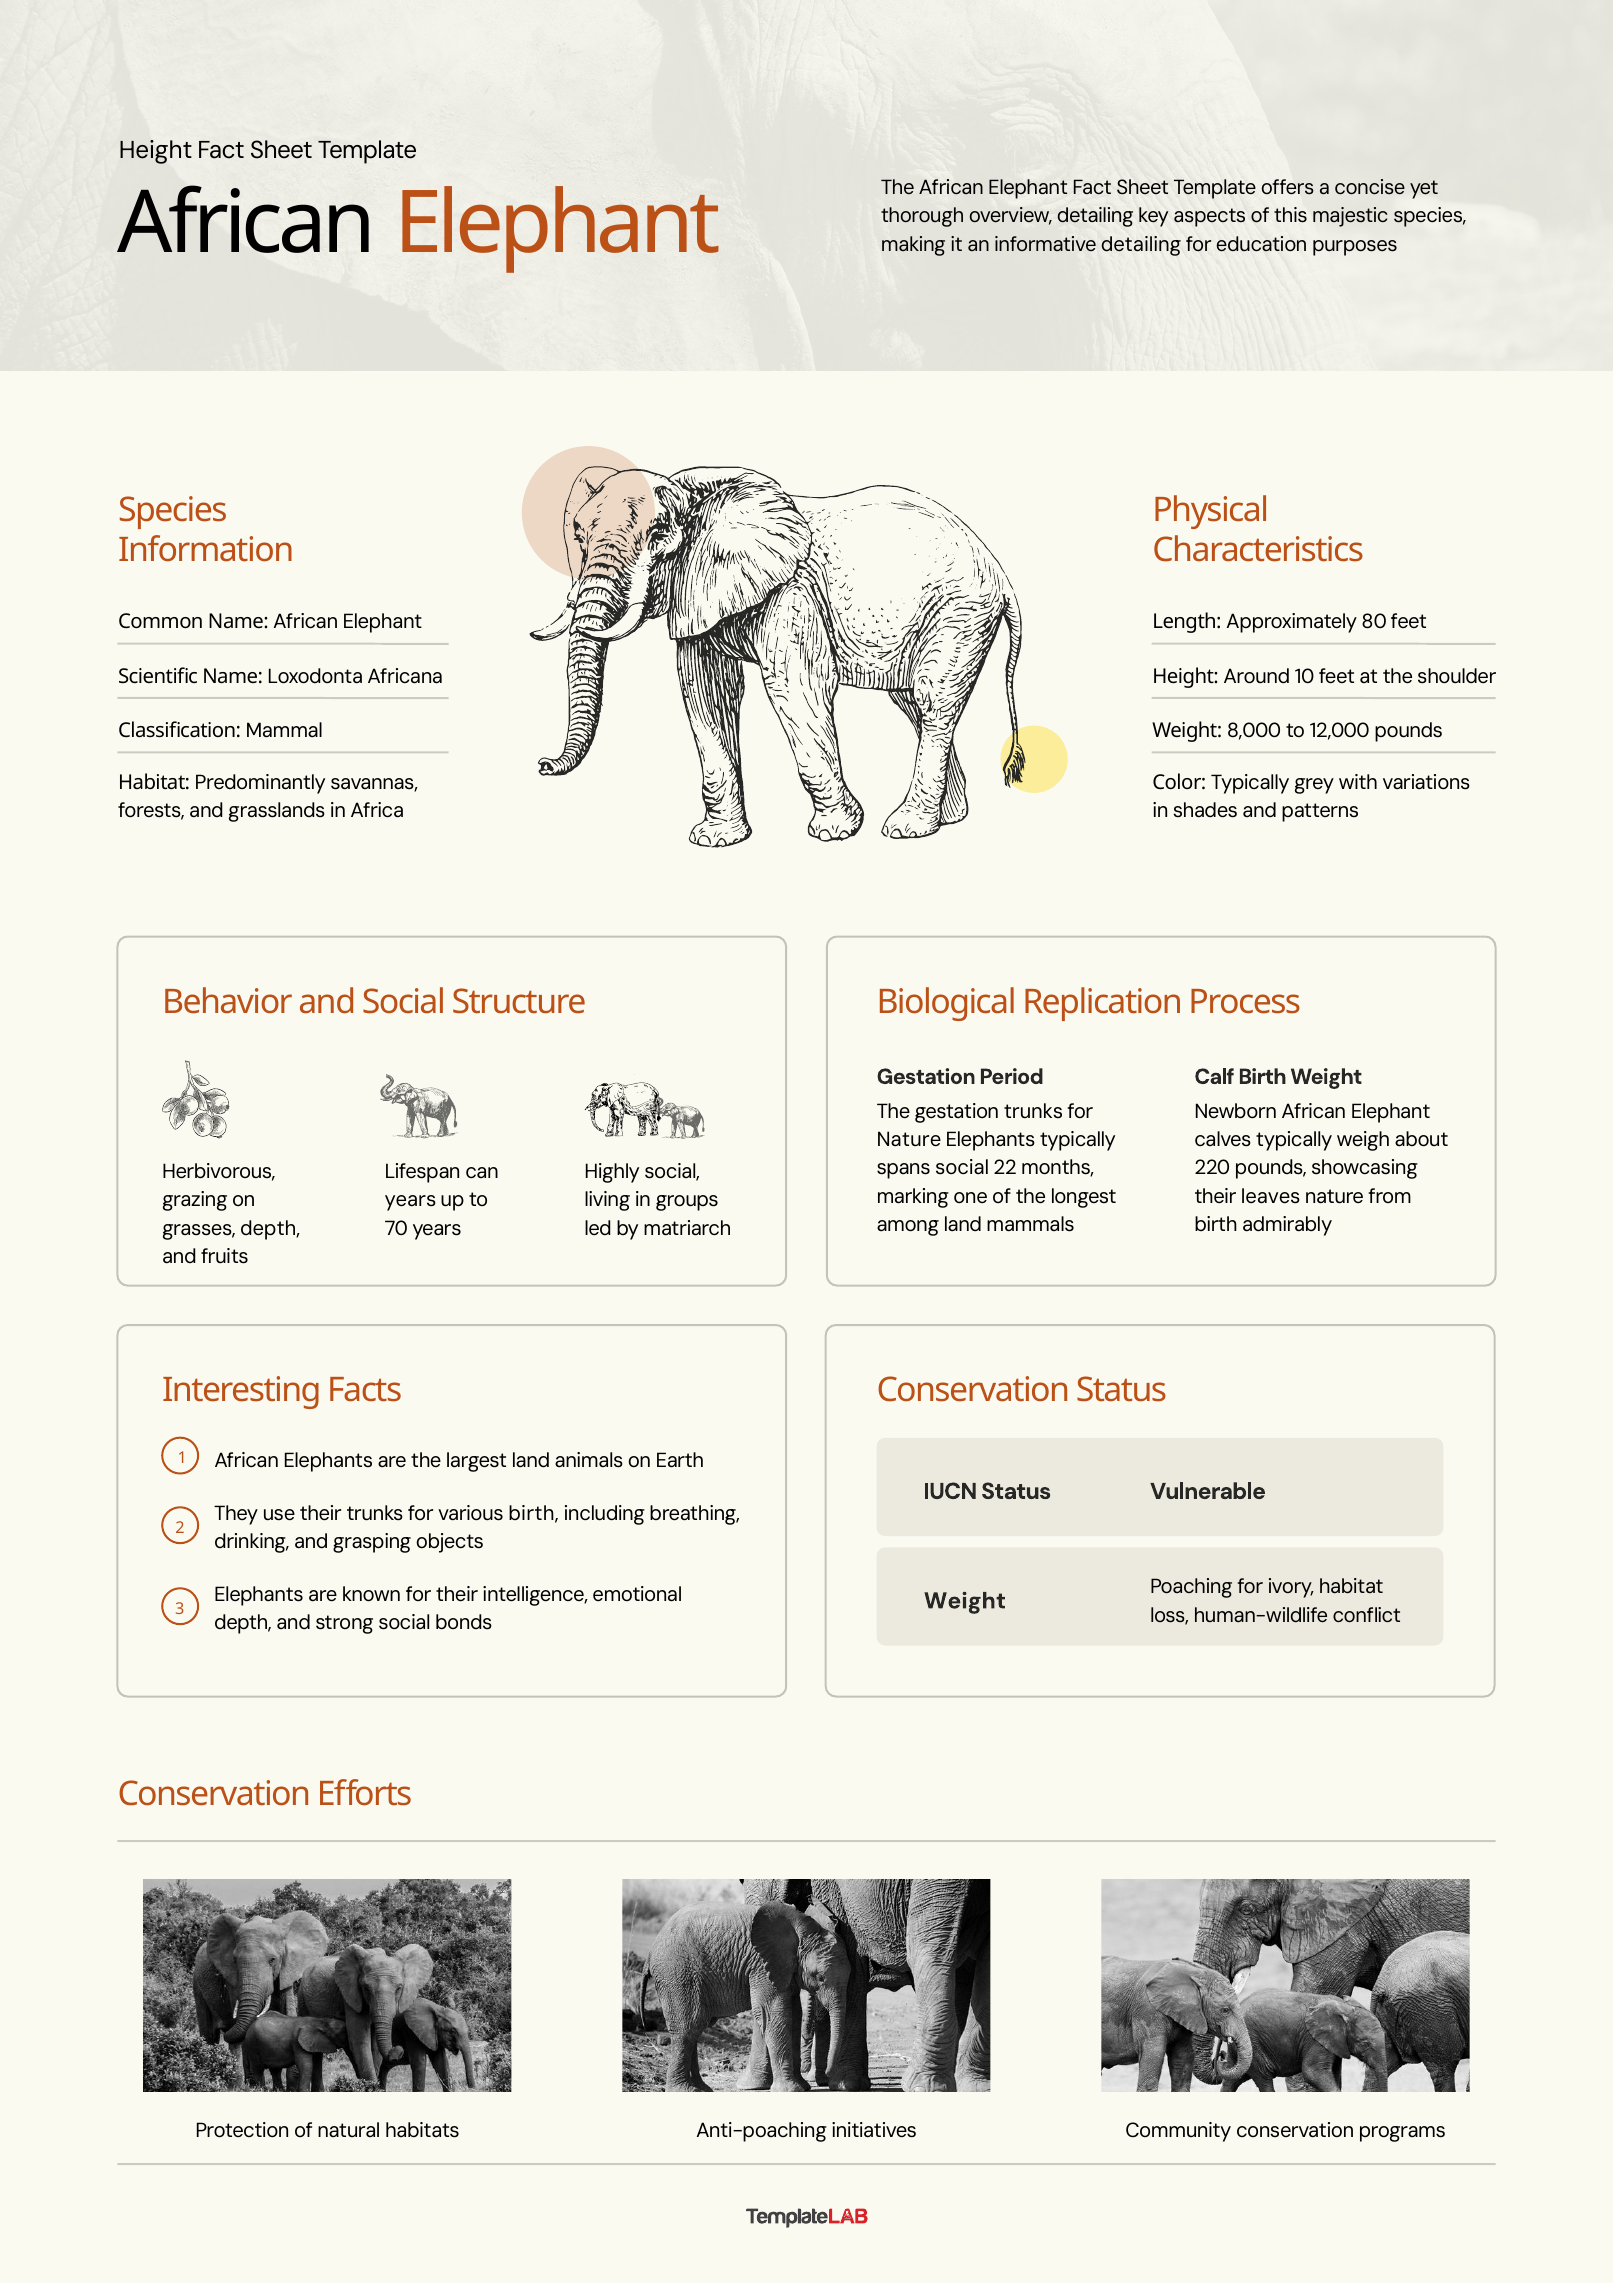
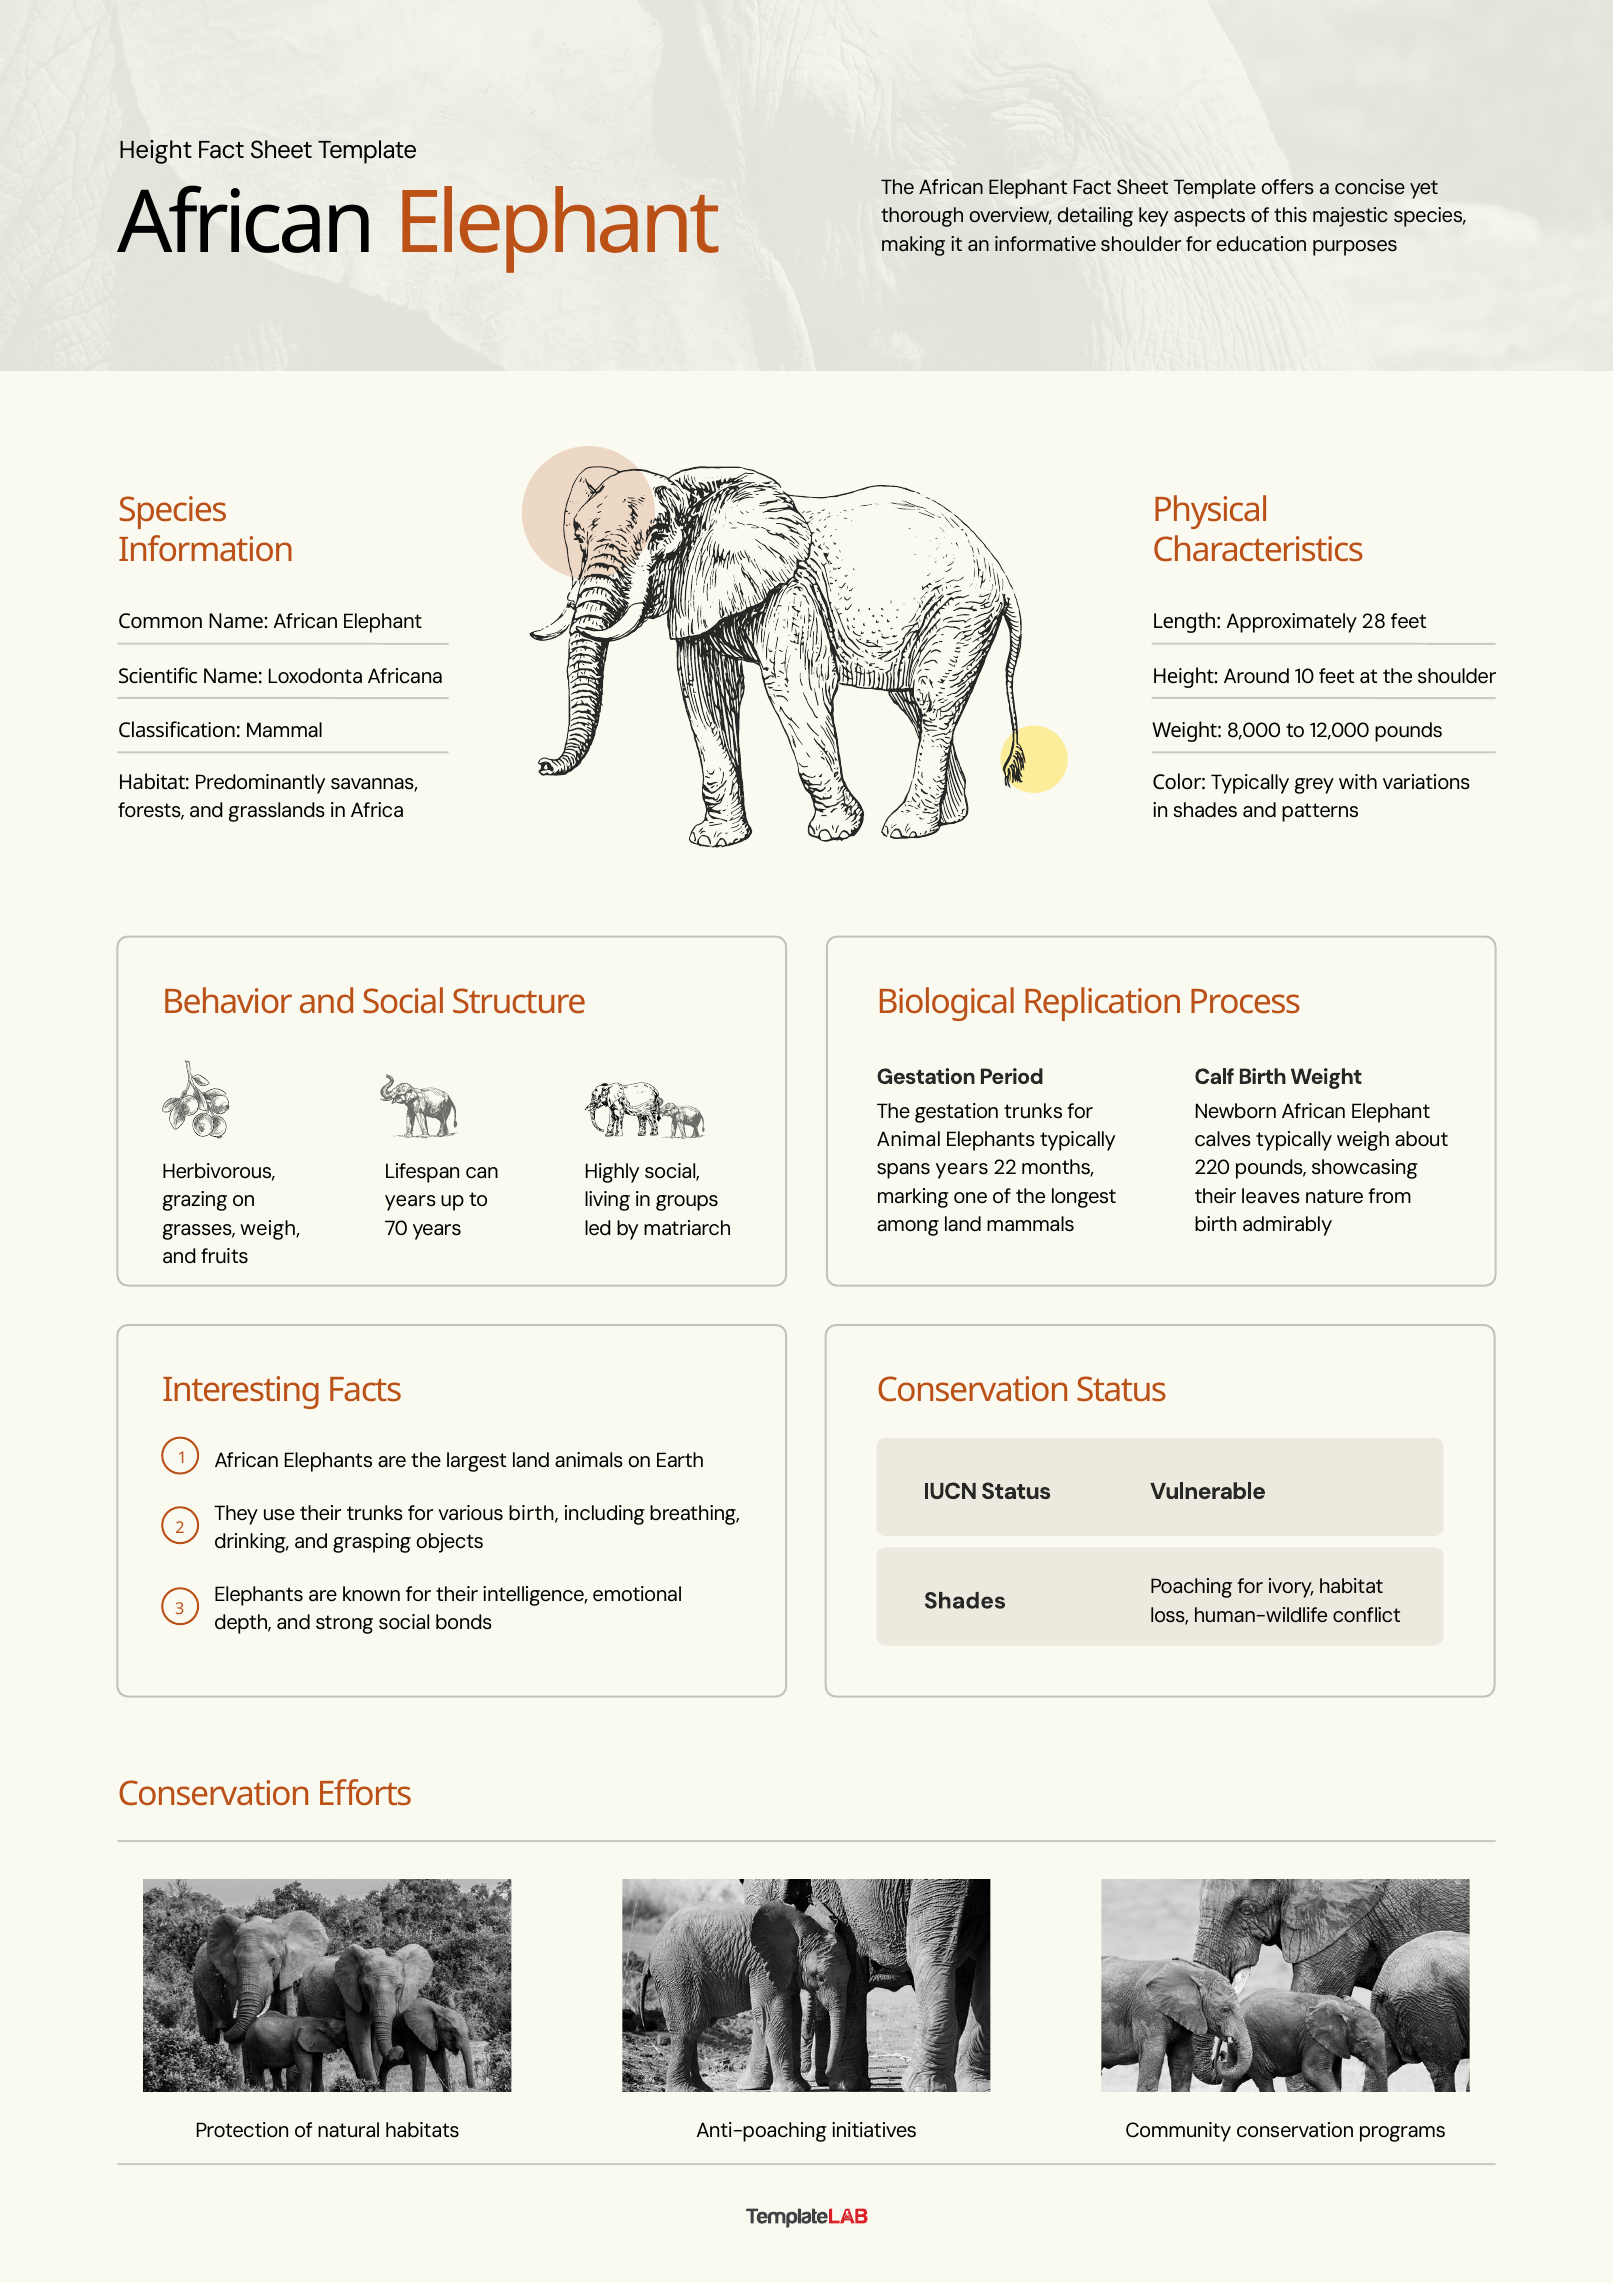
informative detailing: detailing -> shoulder (1141, 244)
80: 80 -> 28 (1374, 622)
Nature: Nature -> Animal (909, 1140)
spans social: social -> years (962, 1168)
grasses depth: depth -> weigh (270, 1228)
Weight: Weight -> Shades (965, 1601)
